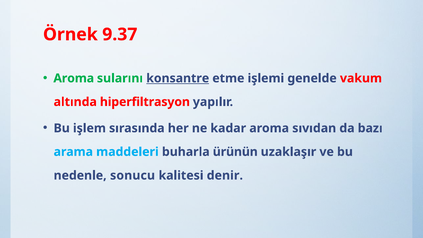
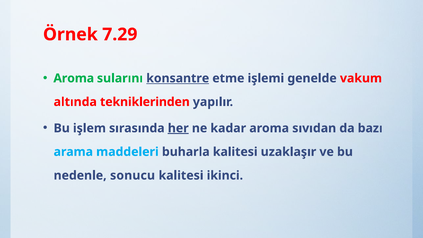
9.37: 9.37 -> 7.29 (120, 34)
hiperfiltrasyon: hiperfiltrasyon -> tekniklerinden (145, 102)
her underline: none -> present (178, 128)
buharla ürünün: ürünün -> kalitesi (235, 152)
denir: denir -> ikinci (225, 175)
